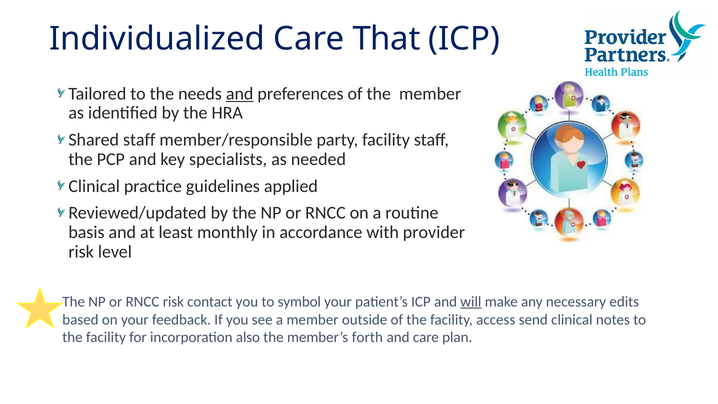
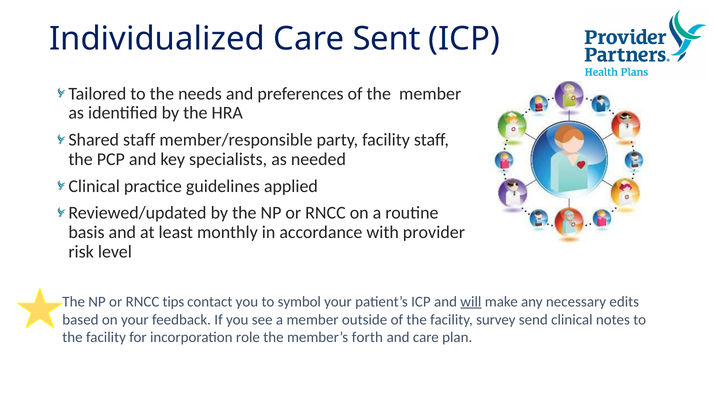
That: That -> Sent (386, 39)
and underline: present -> none (240, 94)
RNCC risk: risk -> tips (173, 302)
access: access -> survey (496, 319)
also: also -> role (248, 337)
